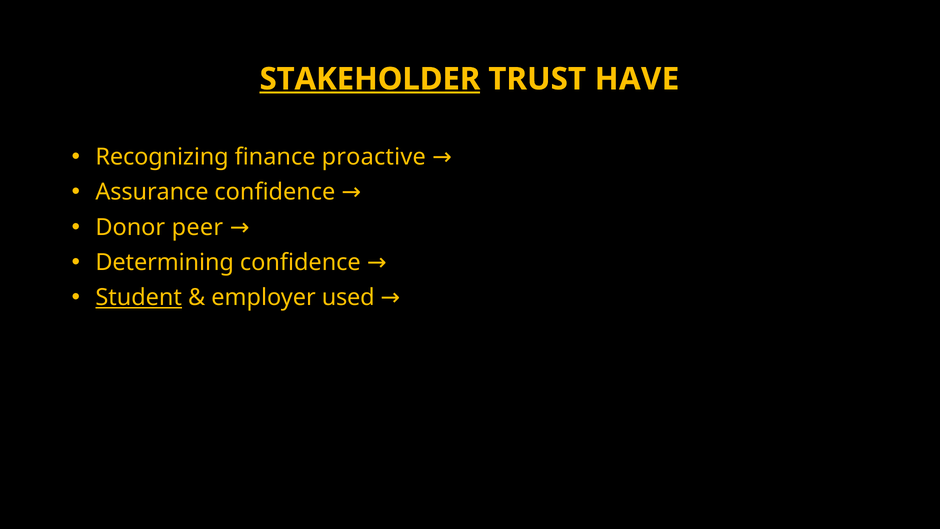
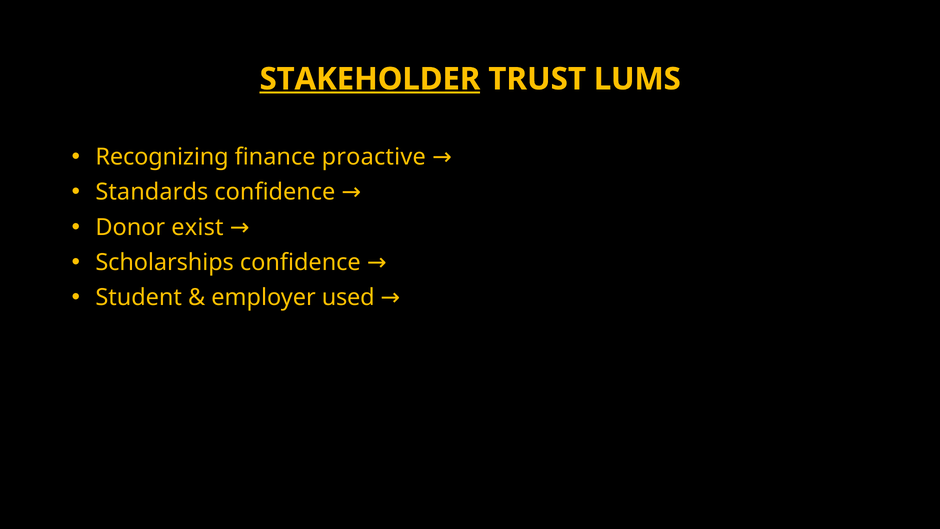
HAVE: HAVE -> LUMS (637, 79)
Assurance: Assurance -> Standards (152, 192)
peer: peer -> exist (197, 227)
Determining: Determining -> Scholarships (165, 262)
Student underline: present -> none (139, 297)
